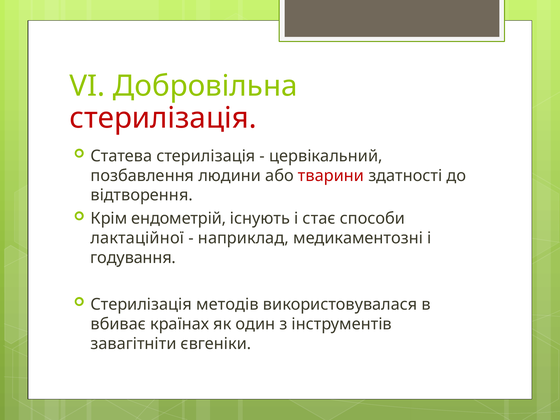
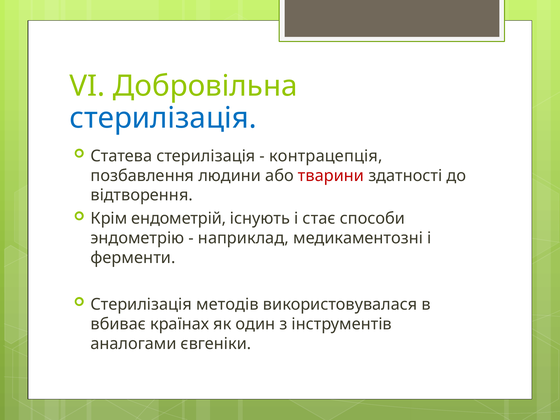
стерилізація colour: red -> blue (163, 118)
цервікальний: цервікальний -> контрацепція (326, 156)
лактаційної: лактаційної -> эндометрію (137, 238)
годування: годування -> ферменти (133, 258)
завагітніти: завагітніти -> аналогами (134, 344)
